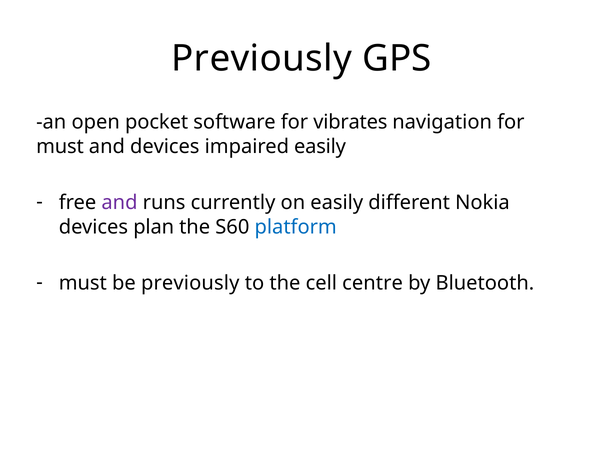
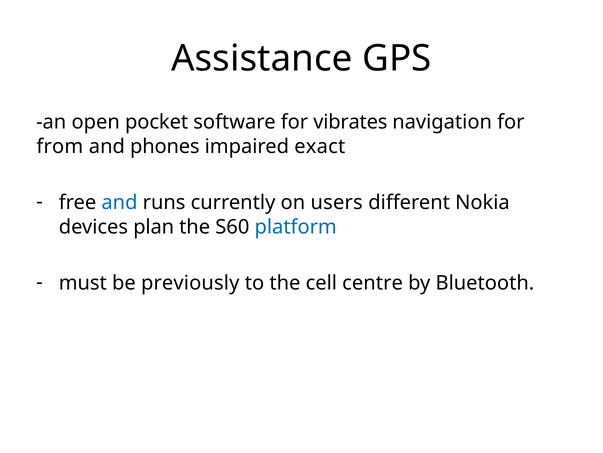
Previously: Previously -> Assistance (262, 58)
must: must -> from (60, 146)
and devices: devices -> phones (165, 146)
impaired easily: easily -> exact (320, 146)
and colour: purple -> blue (120, 202)
on easily: easily -> users (337, 202)
